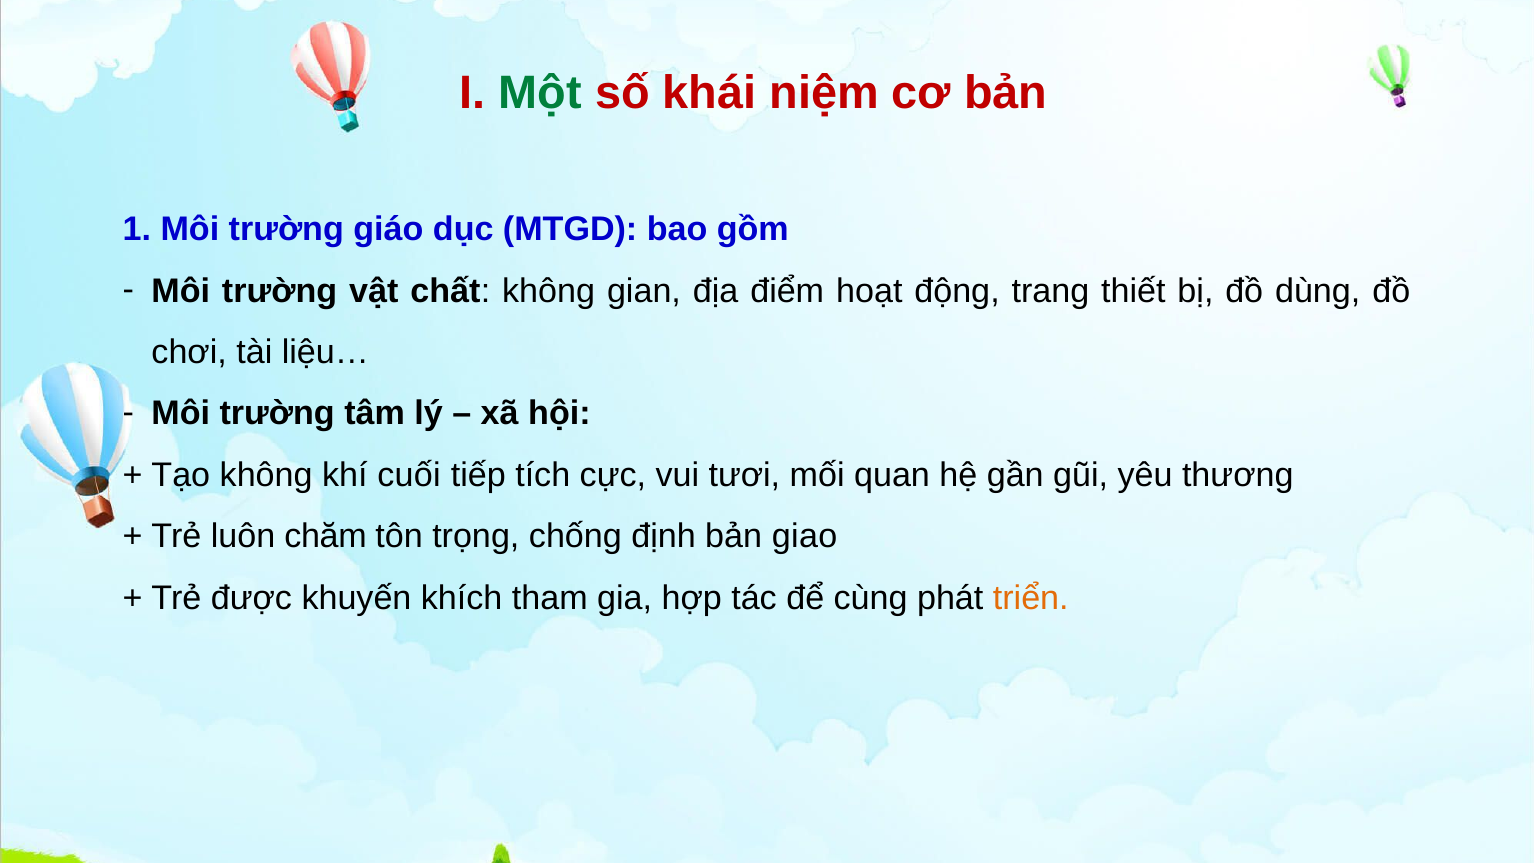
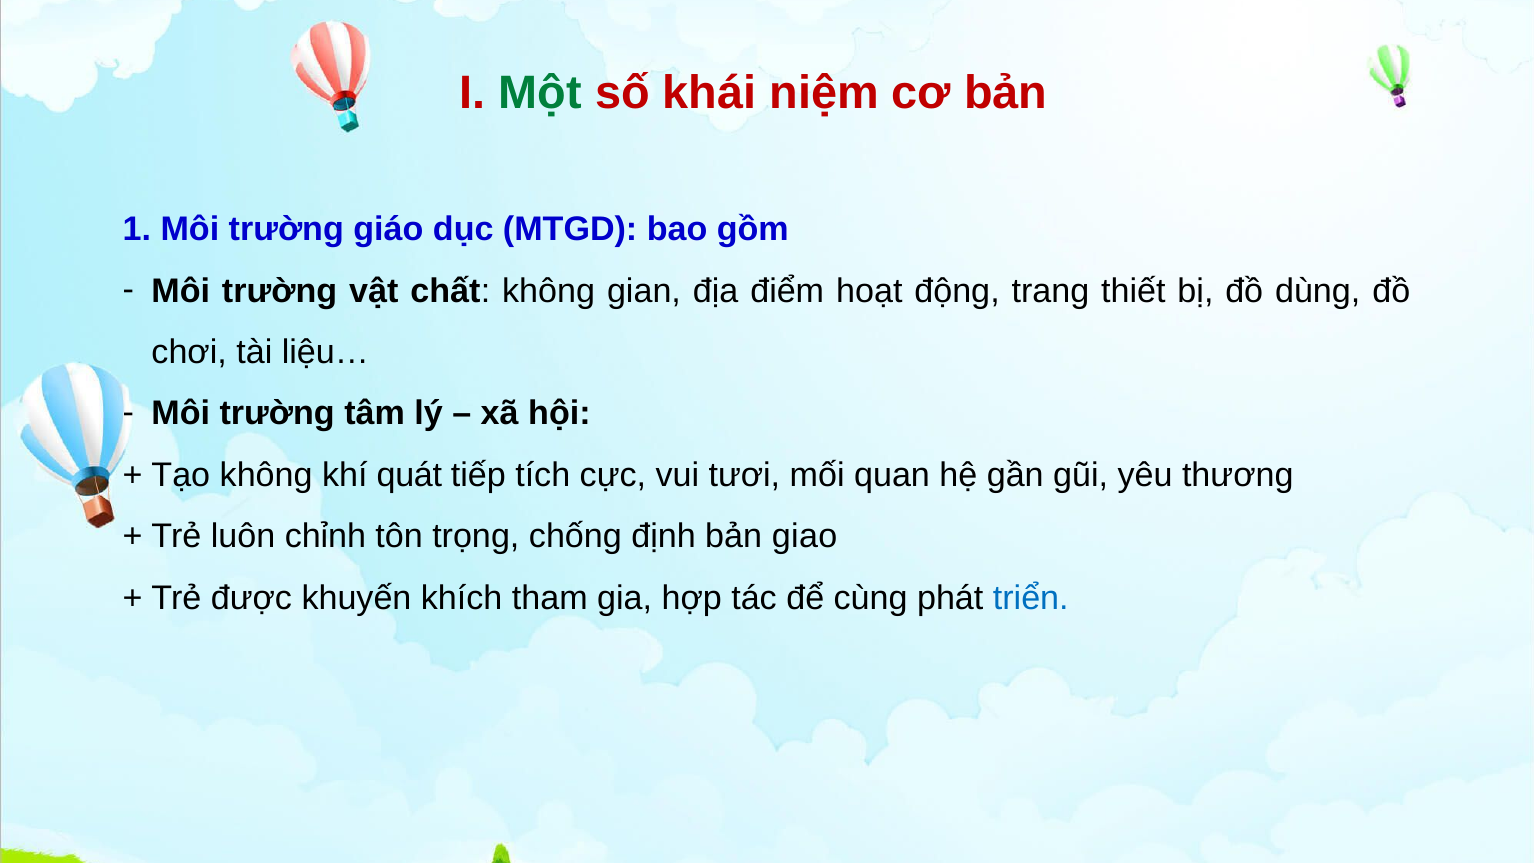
cuối: cuối -> quát (409, 475)
chăm: chăm -> chỉnh (325, 536)
triển colour: orange -> blue (1031, 598)
